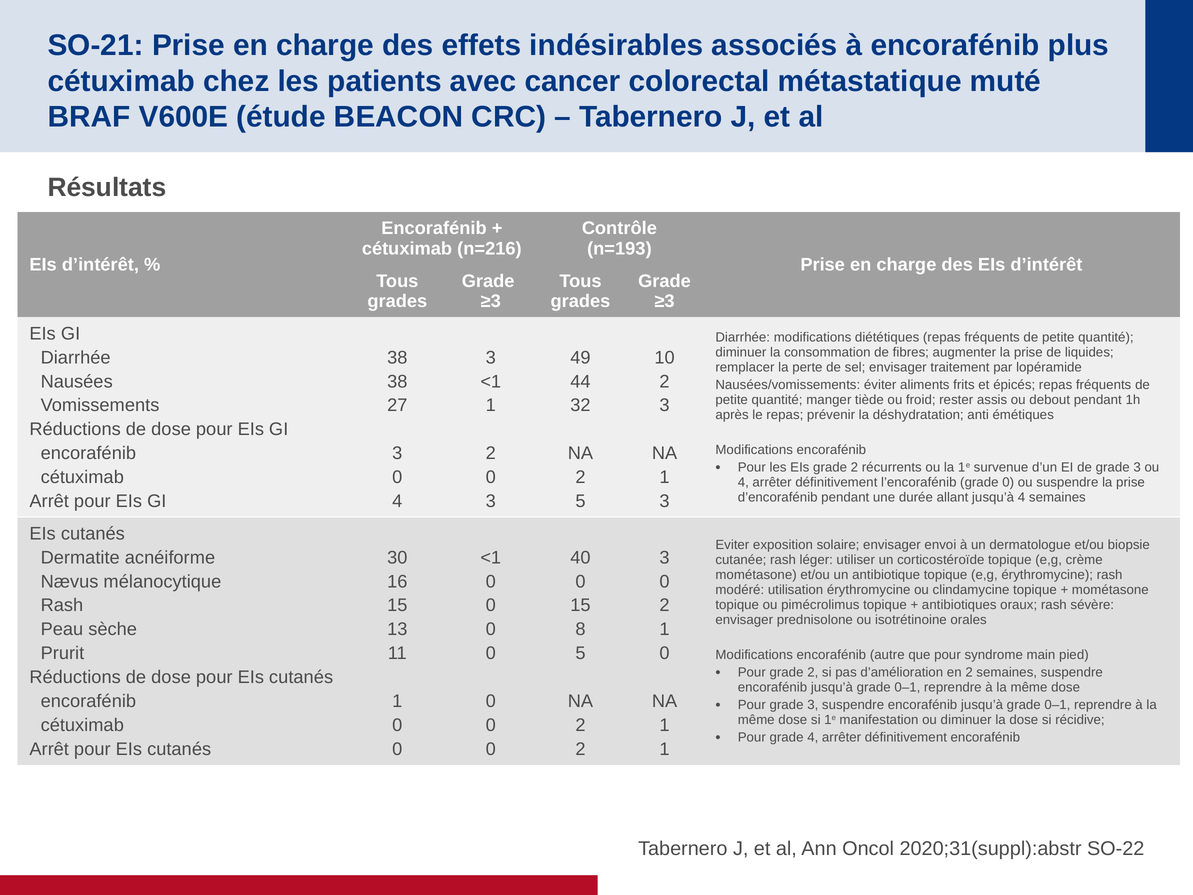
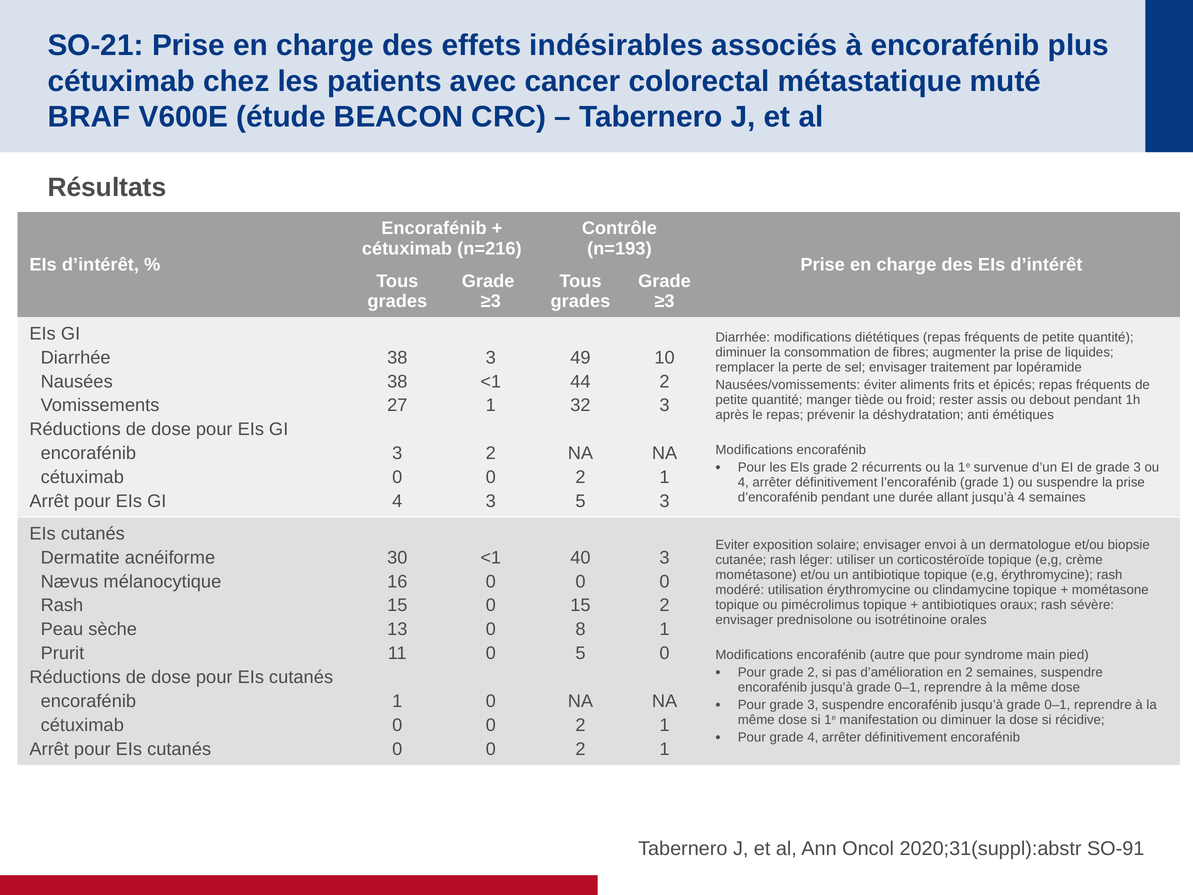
grade 0: 0 -> 1 (1008, 482)
SO-22: SO-22 -> SO-91 (1116, 848)
